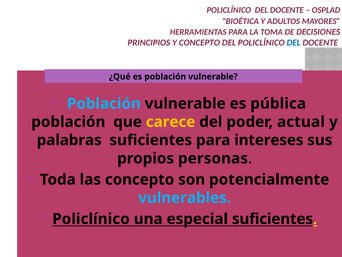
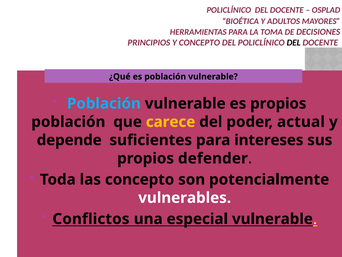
DEL colour: blue -> black (294, 43)
es pública: pública -> propios (278, 103)
palabras: palabras -> depende (69, 140)
personas: personas -> defender (213, 158)
vulnerables colour: light blue -> white (185, 197)
Policlínico: Policlínico -> Conflictos (91, 219)
especial suficientes: suficientes -> vulnerable (272, 219)
